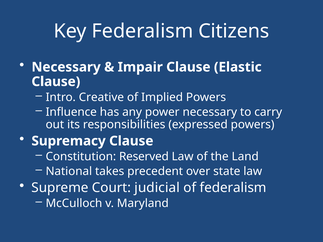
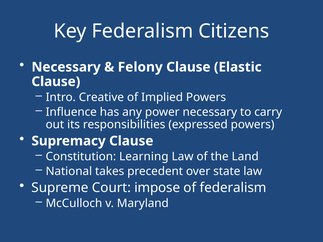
Impair: Impair -> Felony (140, 67)
Reserved: Reserved -> Learning (144, 157)
judicial: judicial -> impose (157, 188)
